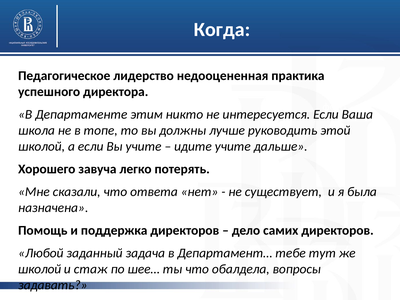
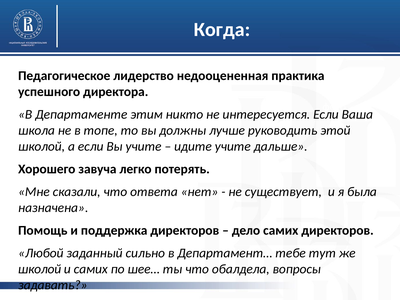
задача: задача -> сильно (145, 253)
и стаж: стаж -> самих (91, 269)
